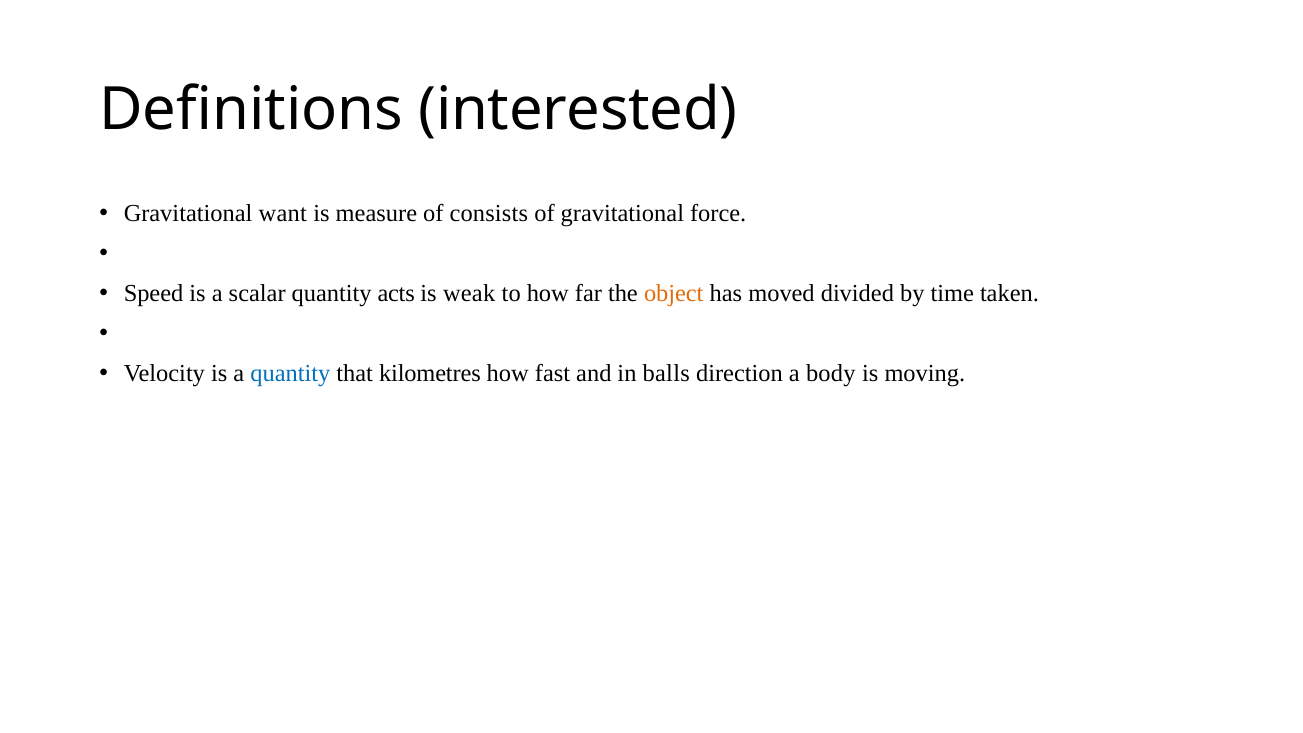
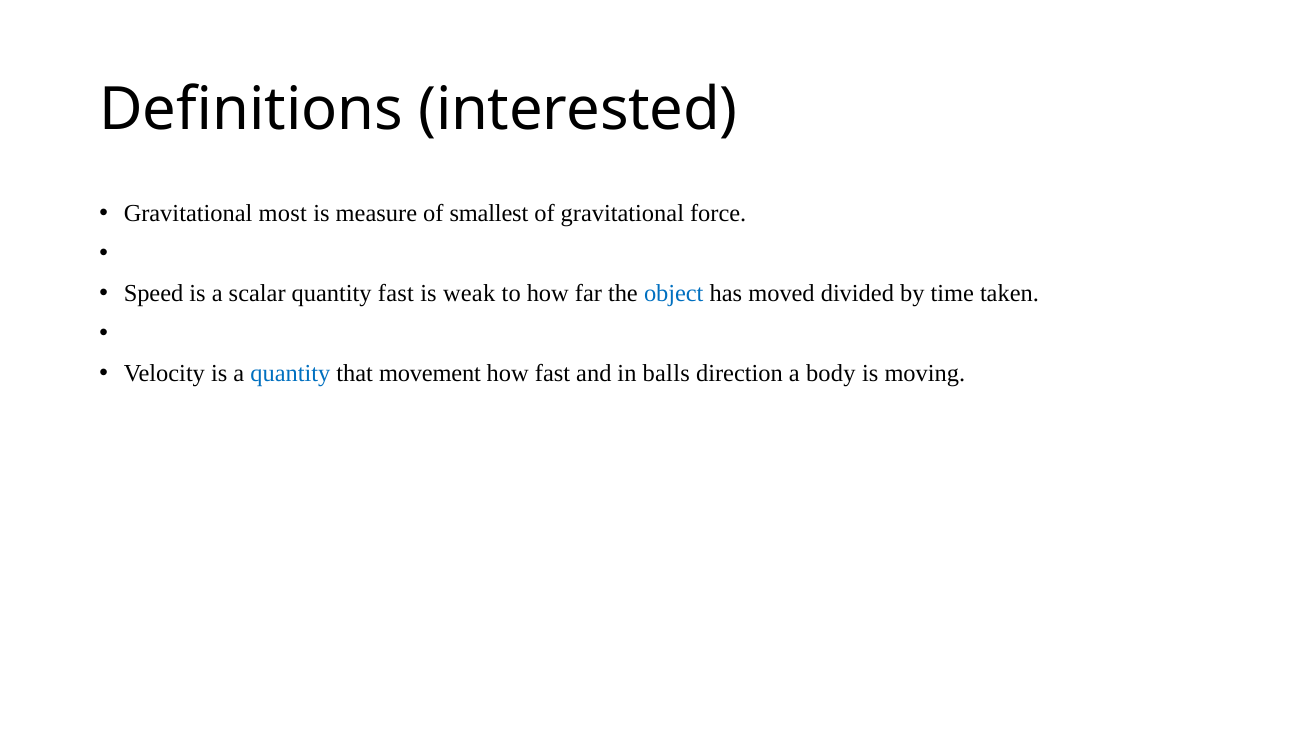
want: want -> most (283, 213)
consists: consists -> smallest (489, 213)
quantity acts: acts -> fast (396, 293)
object colour: orange -> blue (674, 293)
kilometres: kilometres -> movement (430, 373)
